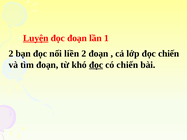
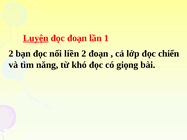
tìm đoạn: đoạn -> năng (47, 65)
đọc underline: present -> none (96, 65)
có chiến: chiến -> giọng (127, 65)
